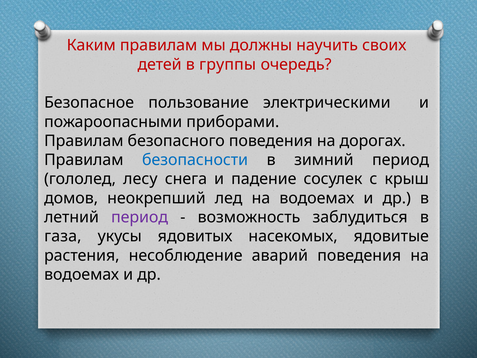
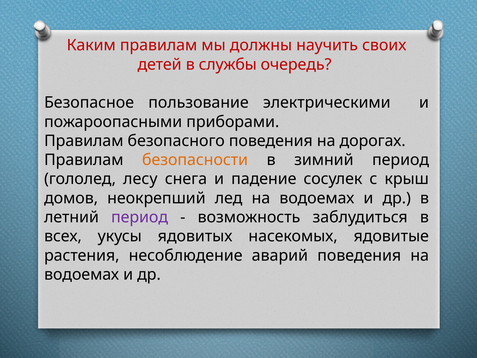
группы: группы -> службы (228, 64)
безопасности colour: blue -> orange (195, 160)
газа: газа -> всех (63, 236)
